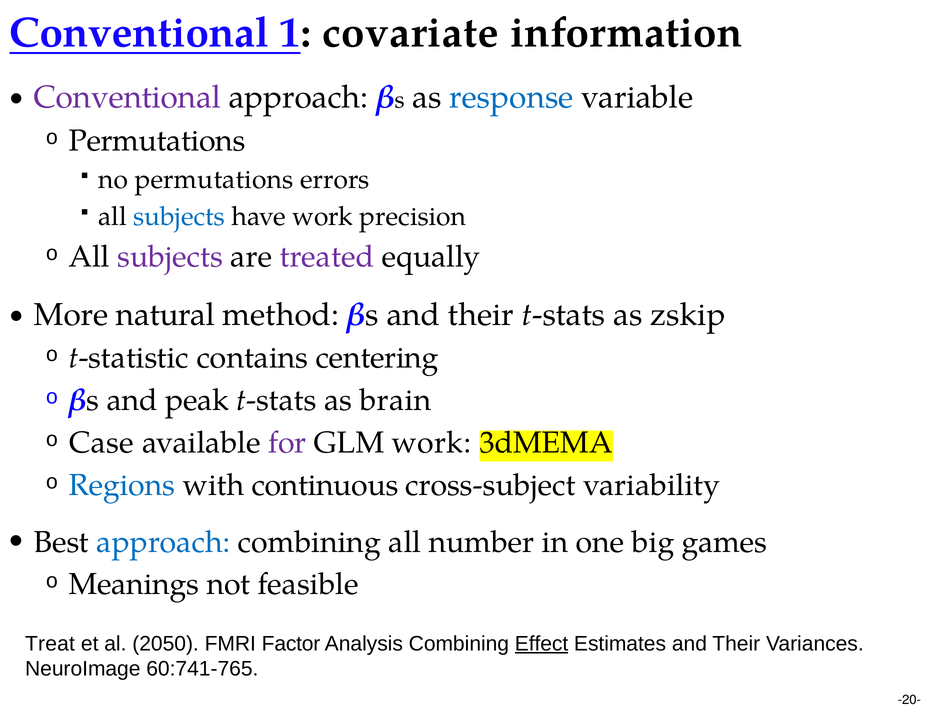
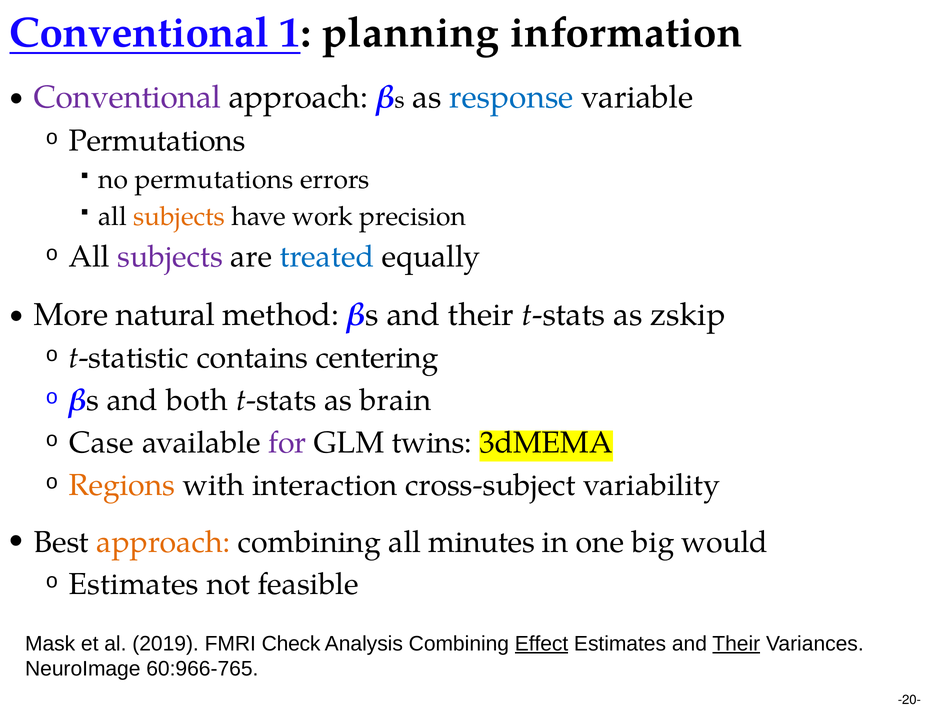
covariate: covariate -> planning (411, 33)
subjects colour: blue -> orange (179, 216)
treated colour: purple -> blue (327, 257)
peak: peak -> both (197, 400)
GLM work: work -> twins (432, 443)
Regions colour: blue -> orange (122, 485)
continuous: continuous -> interaction (325, 485)
approach colour: blue -> orange (163, 542)
number: number -> minutes (482, 542)
games: games -> would (725, 542)
Meanings: Meanings -> Estimates (134, 584)
Treat: Treat -> Mask (50, 644)
2050: 2050 -> 2019 (166, 644)
Factor: Factor -> Check (291, 644)
Their underline: none -> present (736, 644)
60:741-765: 60:741-765 -> 60:966-765 (202, 669)
